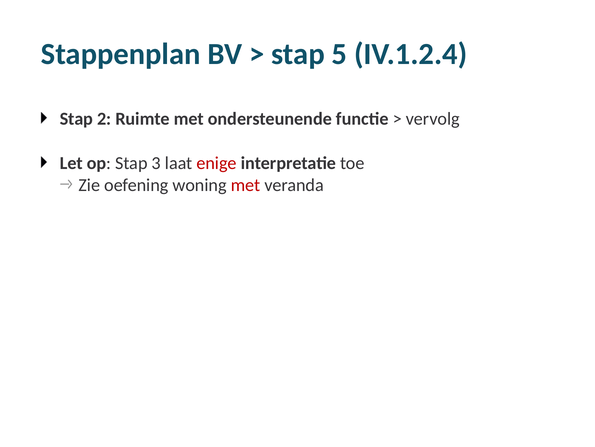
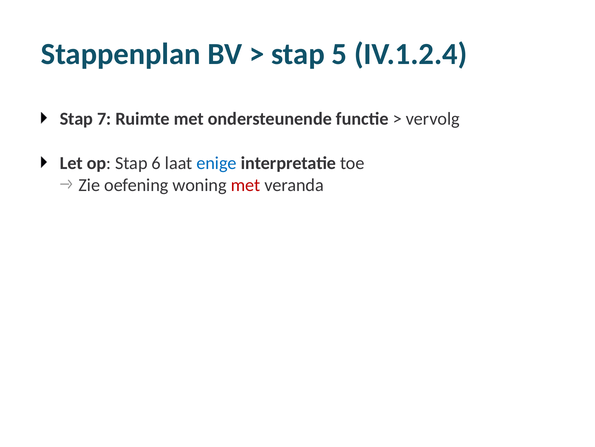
2: 2 -> 7 (104, 119)
3: 3 -> 6 (156, 163)
enige colour: red -> blue (217, 163)
